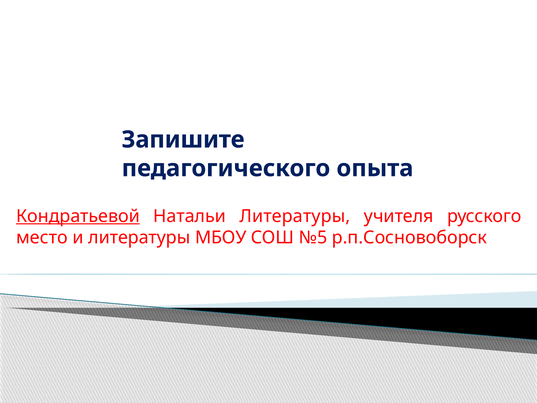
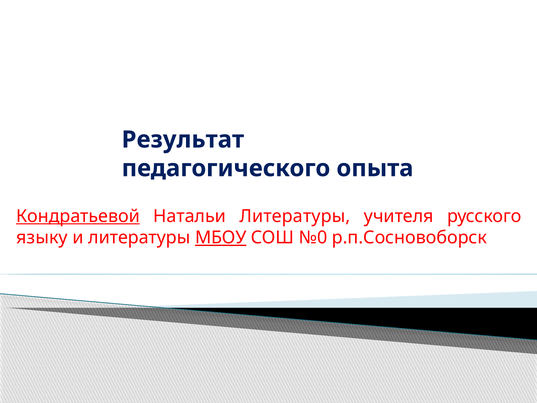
Запишите: Запишите -> Результат (183, 140)
место: место -> языку (42, 237)
МБОУ underline: none -> present (221, 237)
№5: №5 -> №0 (313, 237)
